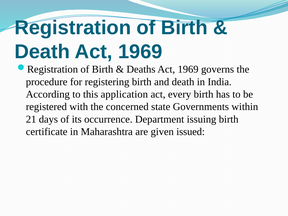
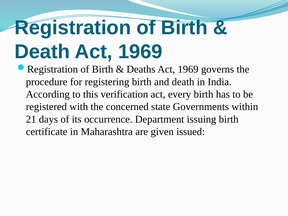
application: application -> verification (124, 94)
